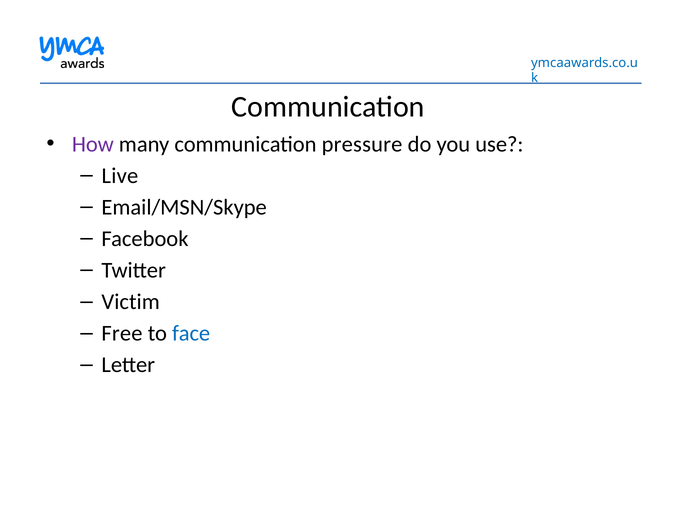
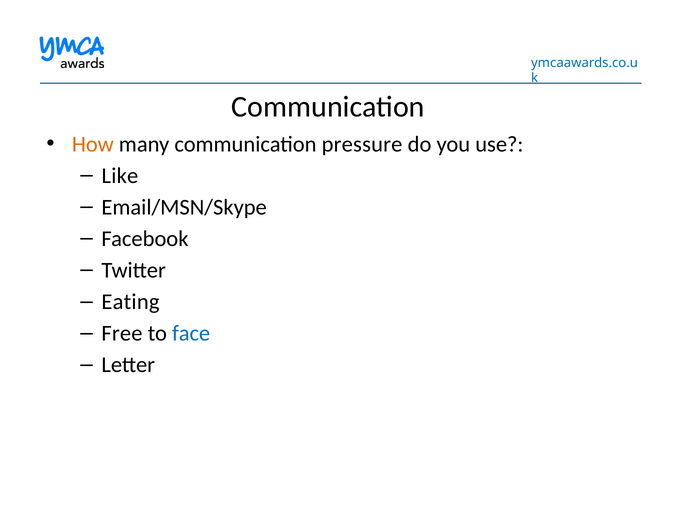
How colour: purple -> orange (93, 144)
Live: Live -> Like (120, 176)
Victim: Victim -> Eating (131, 302)
